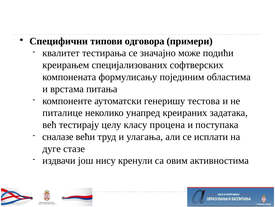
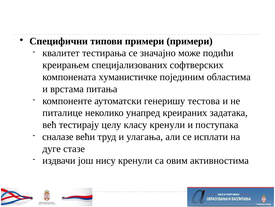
типови одговора: одговора -> примери (145, 41)
формулисању: формулисању -> хуманистичке (128, 77)
класу процена: процена -> кренули (167, 124)
